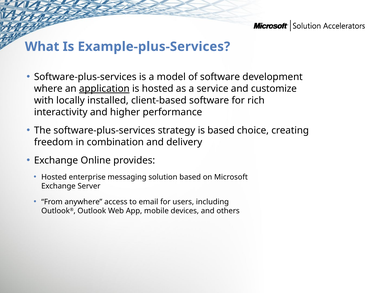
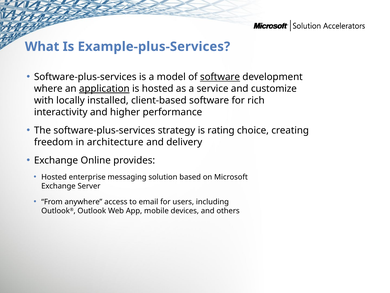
software underline: none -> present (220, 77)
is based: based -> rating (221, 130)
combination: combination -> architecture (115, 142)
